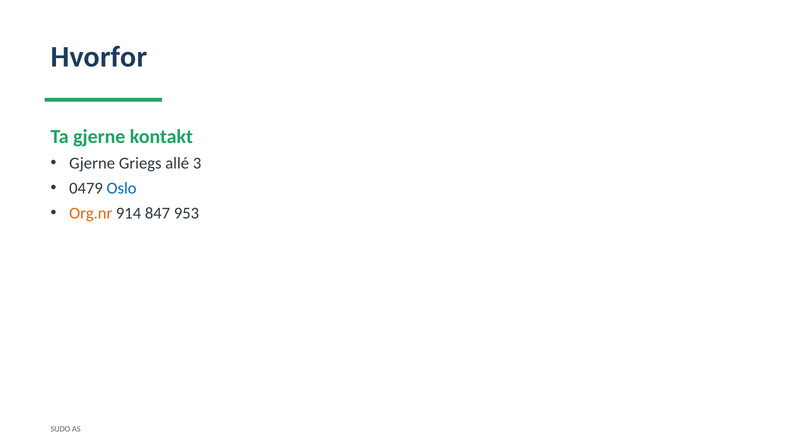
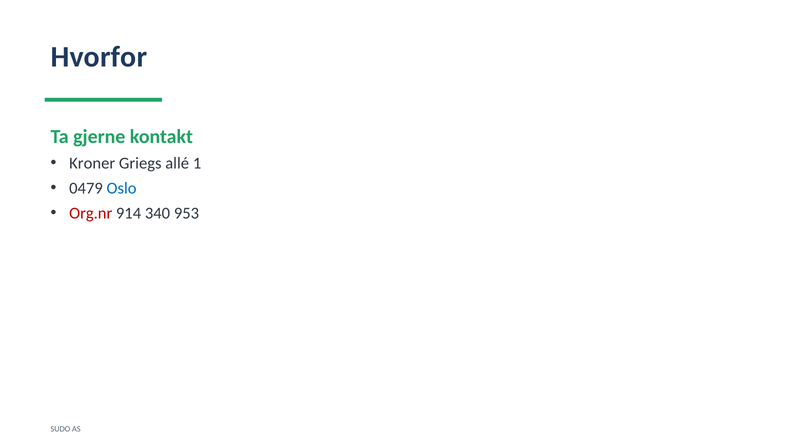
Gjerne: Gjerne -> Kroner (92, 163)
3: 3 -> 1 (197, 163)
Org.nr colour: orange -> red (91, 213)
847: 847 -> 340 (157, 213)
